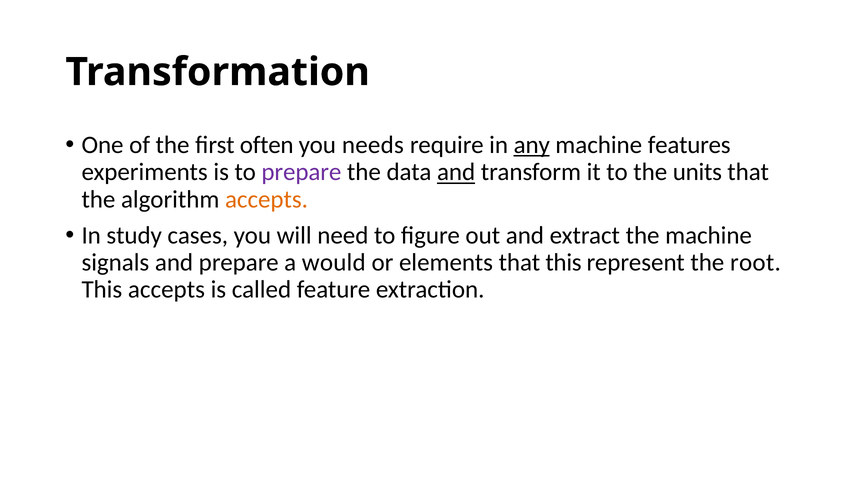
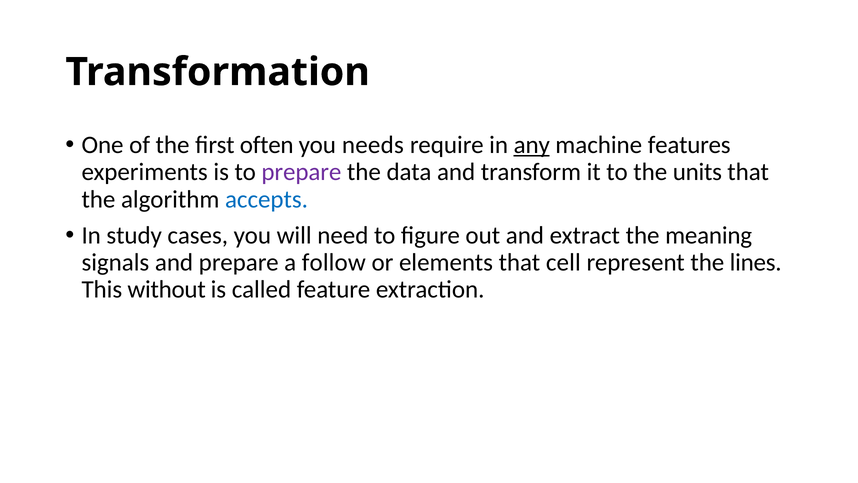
and underline: present -> none (456, 172)
accepts colour: orange -> blue (267, 199)
the machine: machine -> meaning (709, 235)
would: would -> follow (334, 262)
that this: this -> cell (563, 262)
root: root -> lines (756, 262)
This accepts: accepts -> without (167, 289)
